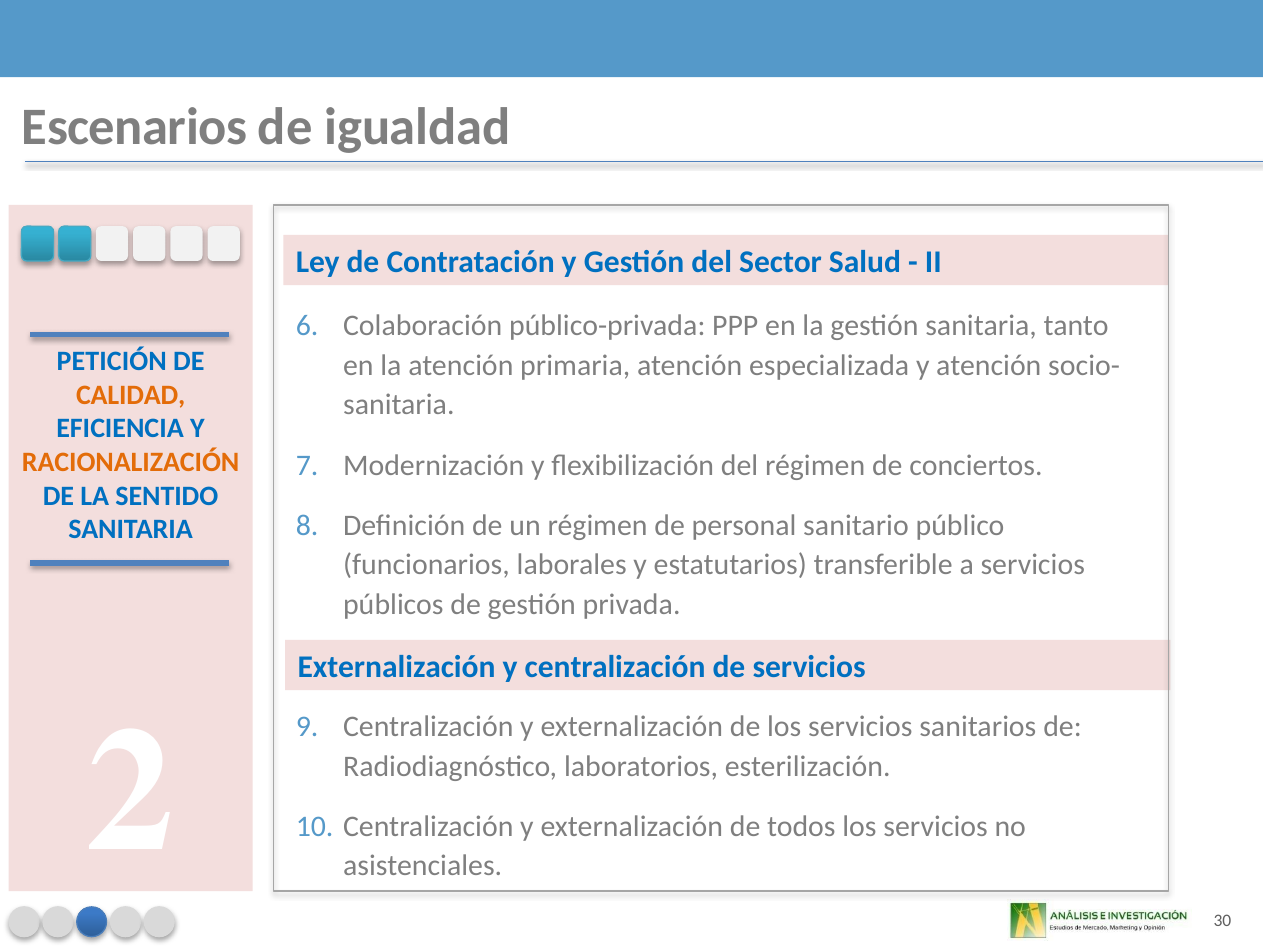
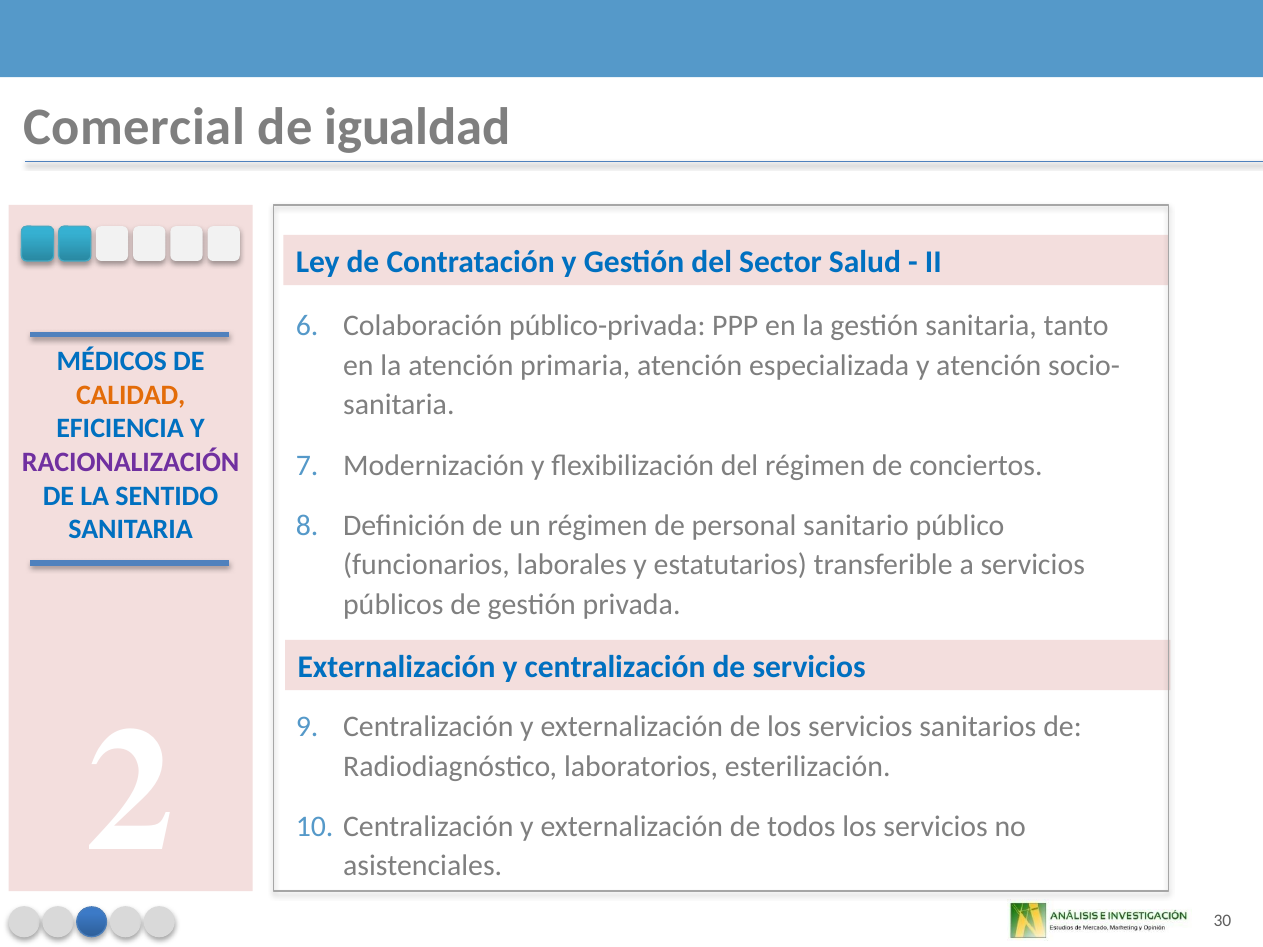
Escenarios: Escenarios -> Comercial (134, 127)
PETICIÓN: PETICIÓN -> MÉDICOS (112, 361)
RACIONALIZACIÓN colour: orange -> purple (131, 462)
